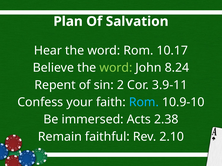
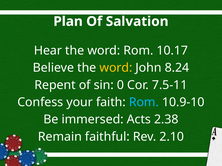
word colour: light green -> yellow (116, 68)
2: 2 -> 0 (120, 85)
3.9-11: 3.9-11 -> 7.5-11 (170, 85)
